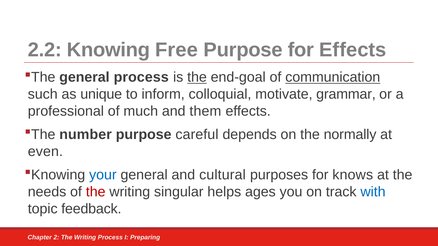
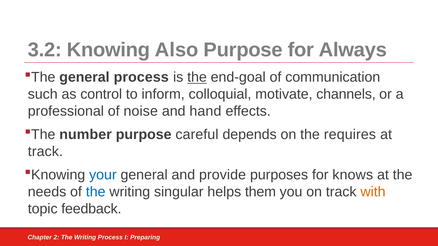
2.2: 2.2 -> 3.2 (45, 50)
Free: Free -> Also (177, 50)
for Effects: Effects -> Always (353, 50)
communication underline: present -> none (333, 77)
unique: unique -> control (101, 94)
grammar: grammar -> channels (346, 94)
much: much -> noise (141, 111)
them: them -> hand (205, 111)
normally: normally -> requires (350, 135)
even: even -> track (45, 152)
cultural: cultural -> provide (223, 175)
the colour: red -> blue (96, 192)
ages: ages -> them (260, 192)
with colour: blue -> orange (373, 192)
